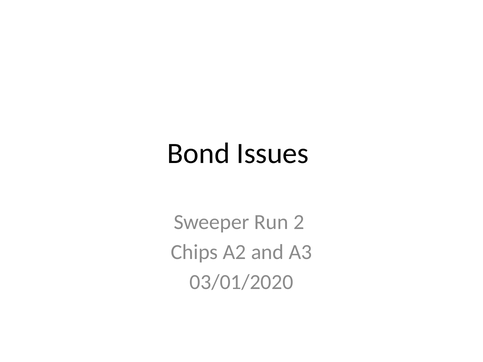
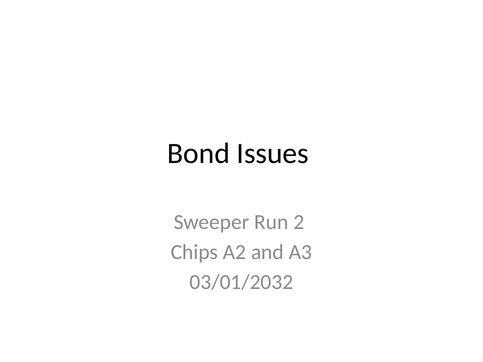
03/01/2020: 03/01/2020 -> 03/01/2032 (241, 282)
